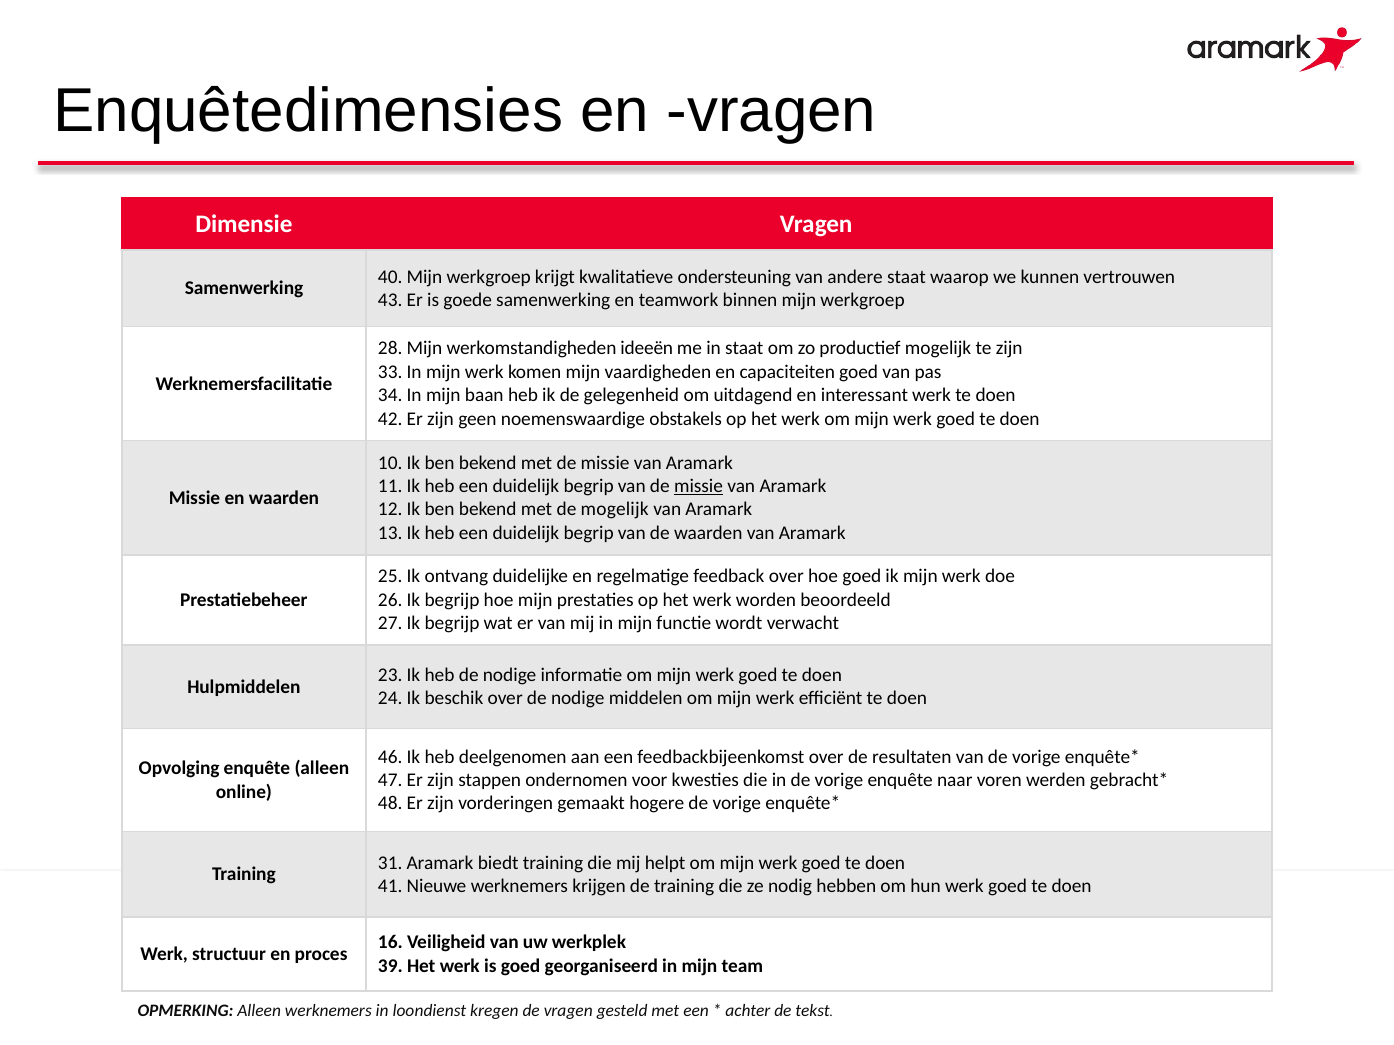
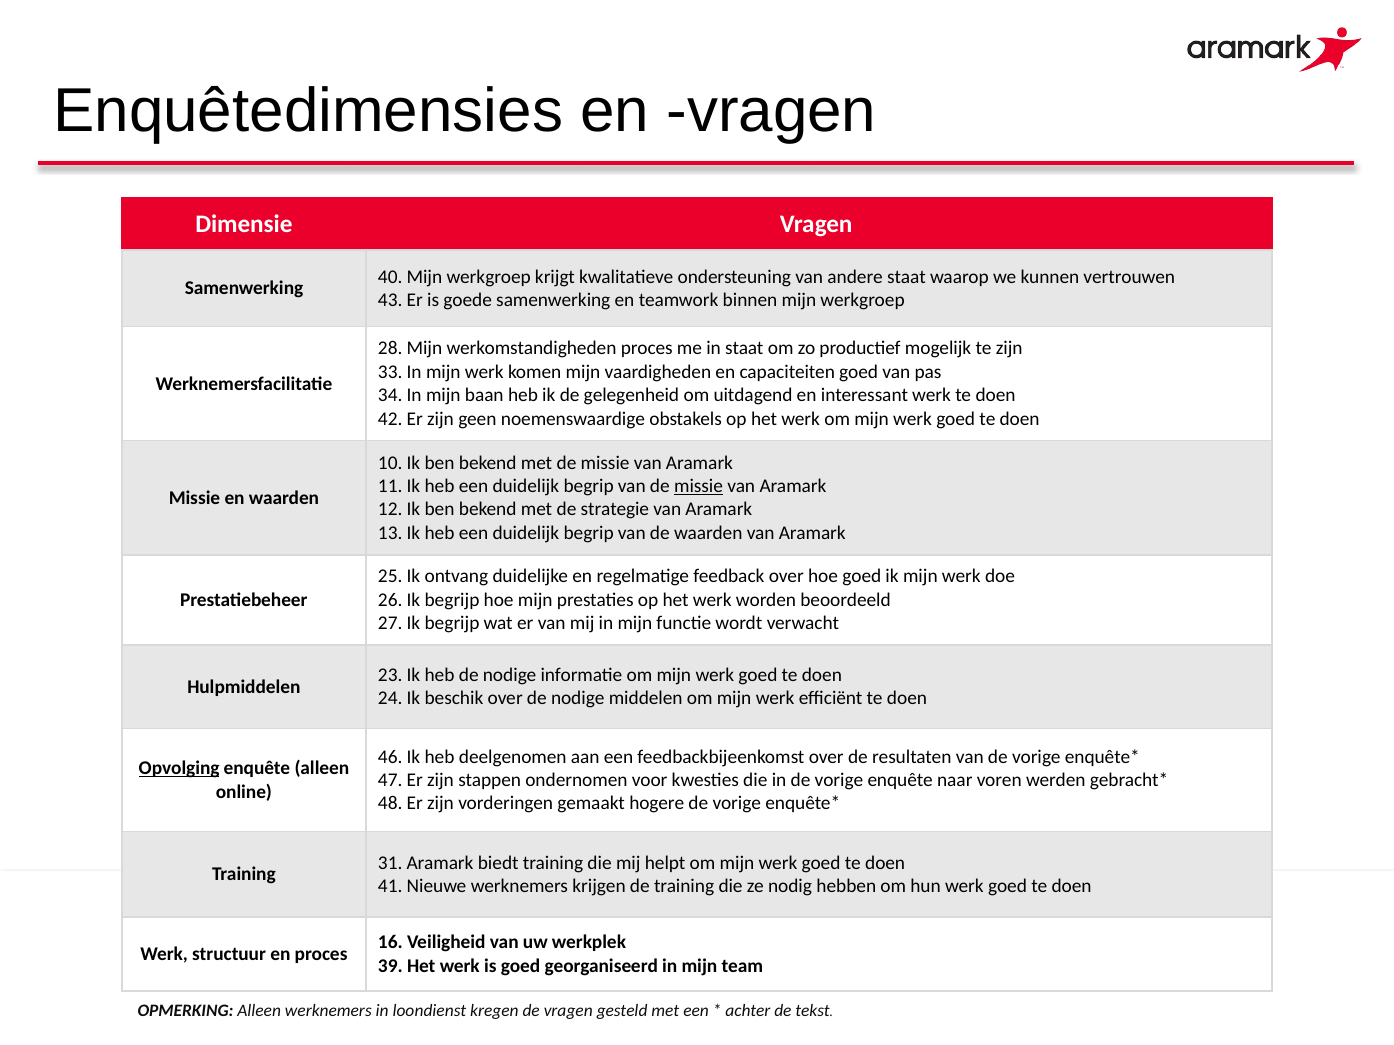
werkomstandigheden ideeën: ideeën -> proces (647, 349)
de mogelijk: mogelijk -> strategie (615, 510)
Opvolging underline: none -> present (179, 769)
